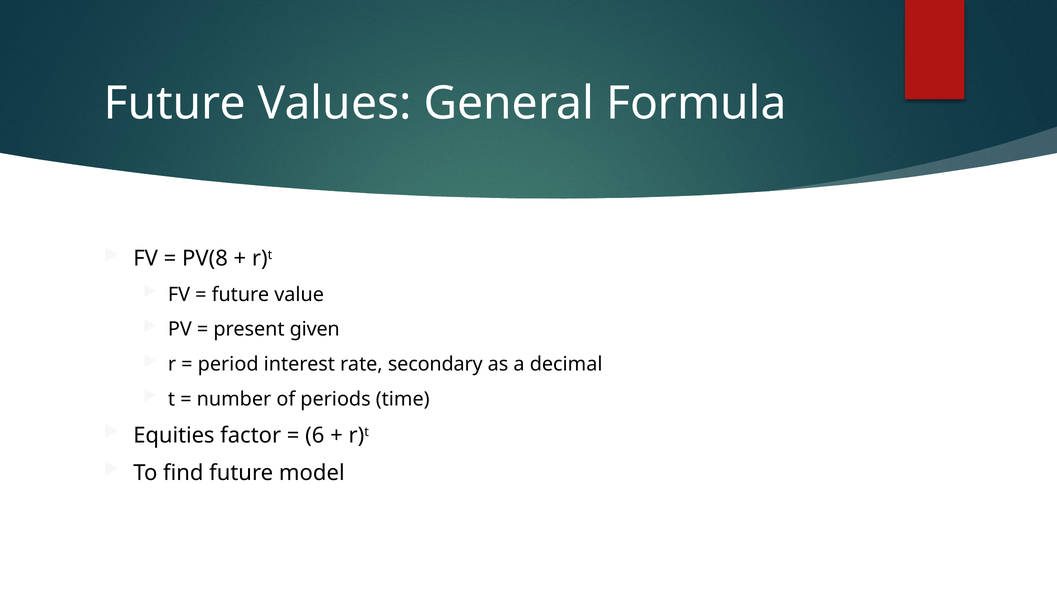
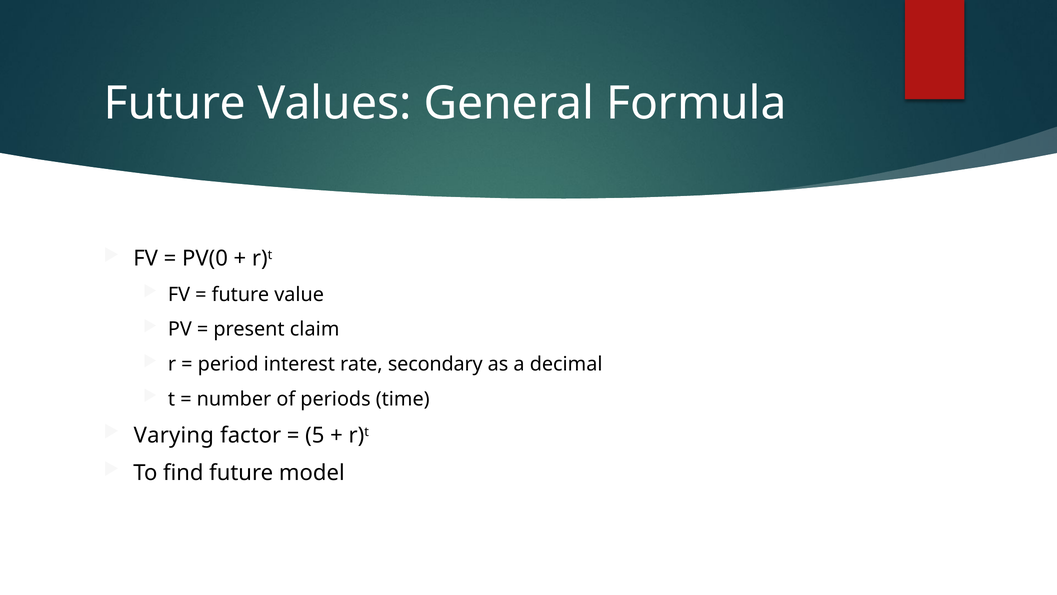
PV(8: PV(8 -> PV(0 (205, 258)
given: given -> claim (315, 329)
Equities: Equities -> Varying (174, 435)
6: 6 -> 5 (315, 435)
